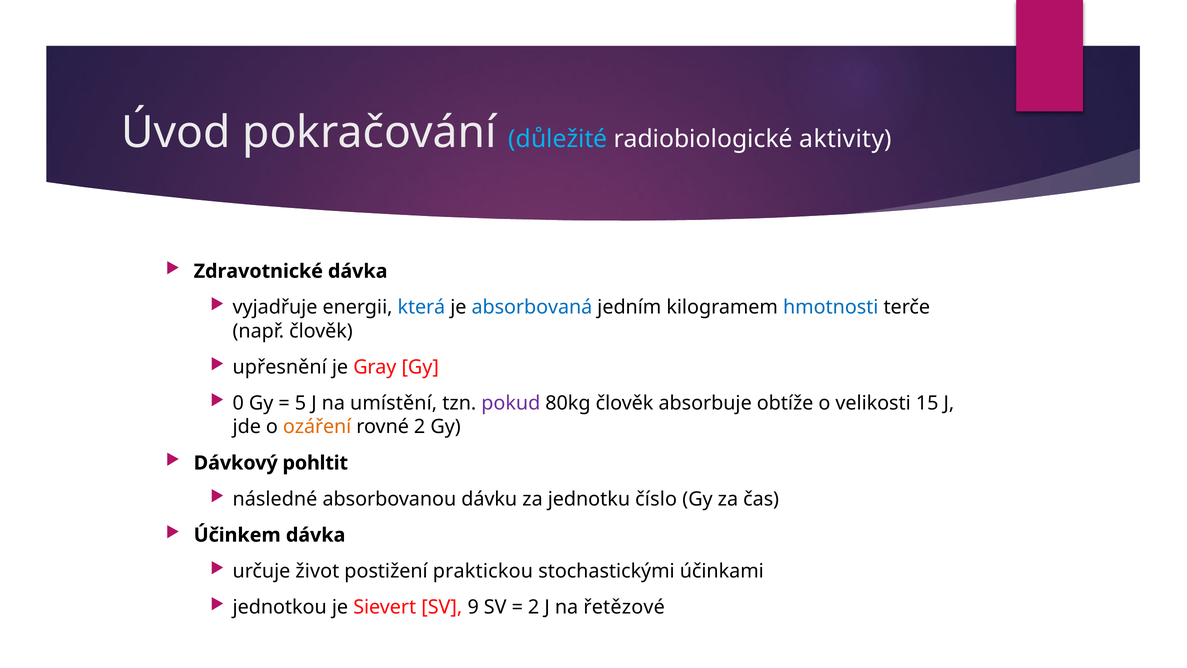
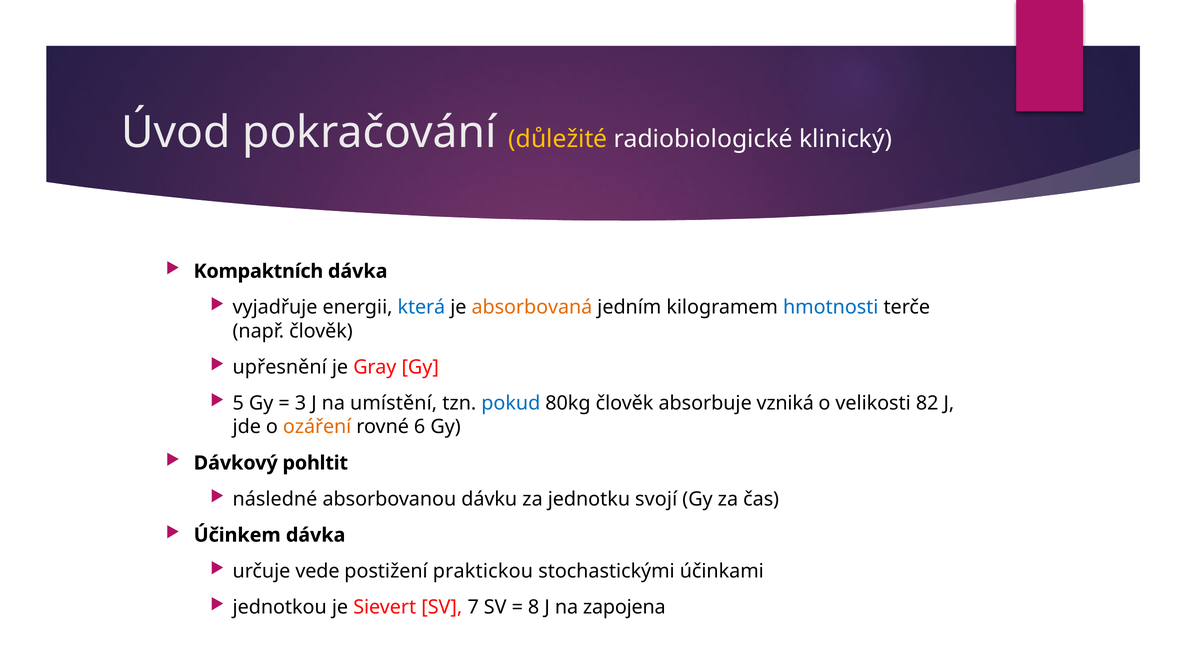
důležité colour: light blue -> yellow (558, 139)
aktivity: aktivity -> klinický (846, 139)
Zdravotnické: Zdravotnické -> Kompaktních (258, 271)
absorbovaná colour: blue -> orange (532, 307)
0: 0 -> 5 (238, 403)
5: 5 -> 3 (300, 403)
pokud colour: purple -> blue (511, 403)
obtíže: obtíže -> vzniká (785, 403)
15: 15 -> 82 (927, 403)
rovné 2: 2 -> 6 (420, 427)
číslo: číslo -> svojí (656, 499)
život: život -> vede (317, 571)
9: 9 -> 7 (473, 607)
2: 2 -> 8 (534, 607)
řetězové: řetězové -> zapojena (624, 607)
